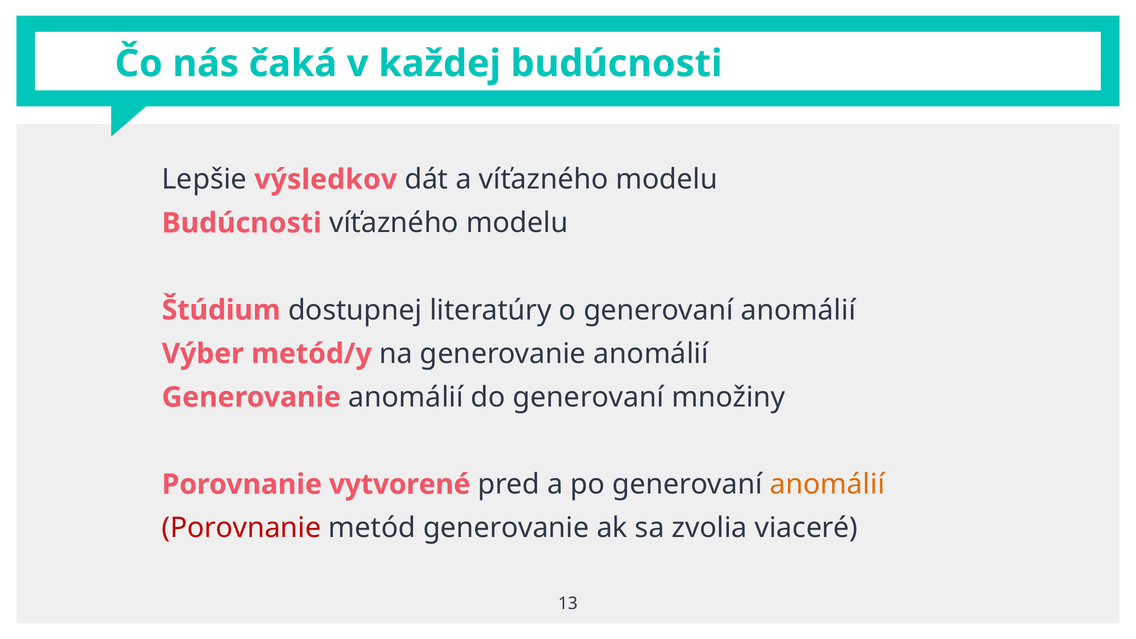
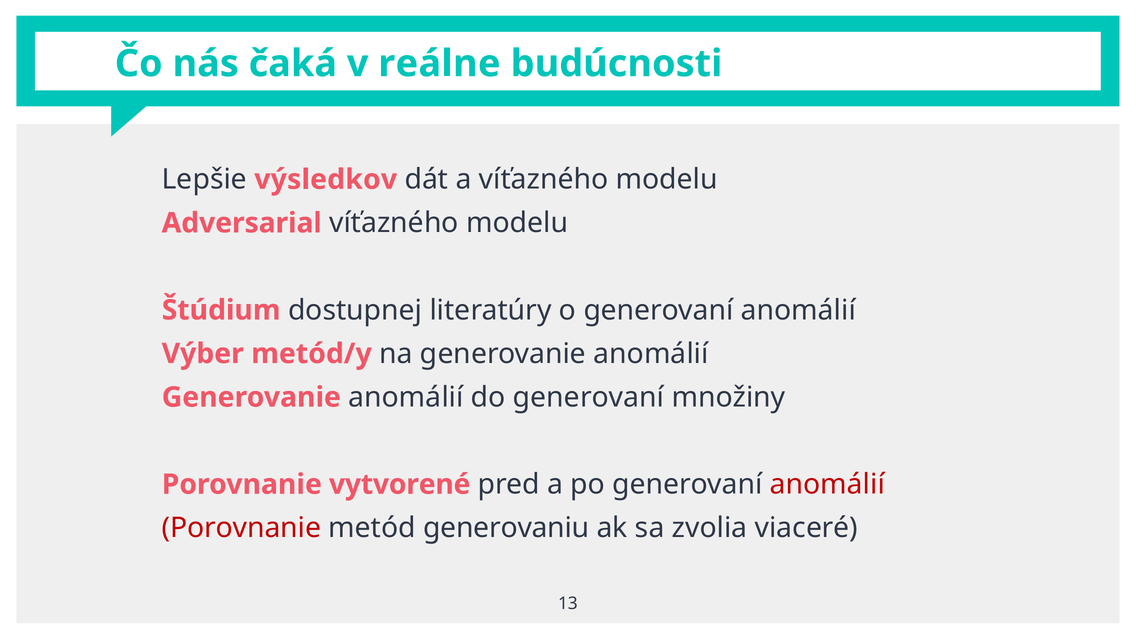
každej: každej -> reálne (439, 64)
Budúcnosti: Budúcnosti -> Adversarial (242, 223)
anomálií colour: orange -> red (827, 484)
metód generovanie: generovanie -> generovaniu (506, 528)
